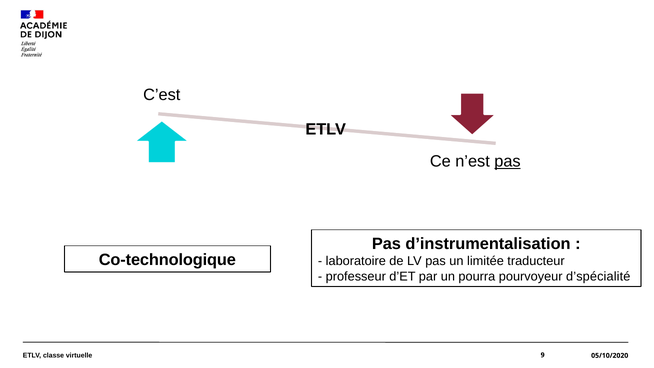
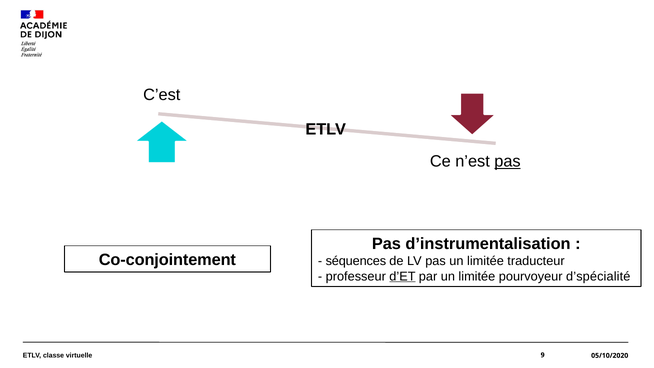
Co-technologique: Co-technologique -> Co-conjointement (167, 260)
laboratoire: laboratoire -> séquences (356, 261)
d’ET underline: none -> present (402, 276)
par un pourra: pourra -> limitée (477, 276)
